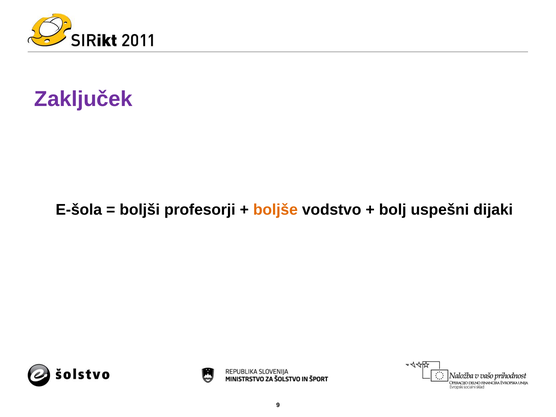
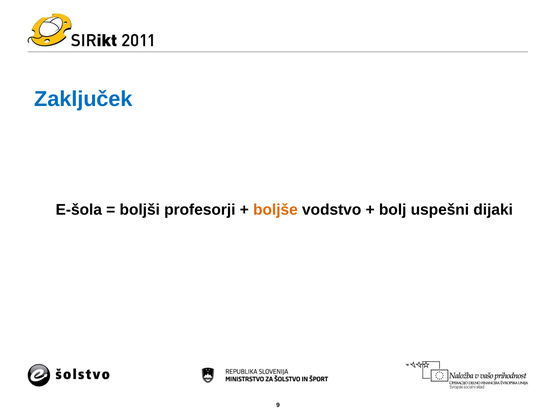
Zaključek colour: purple -> blue (83, 99)
